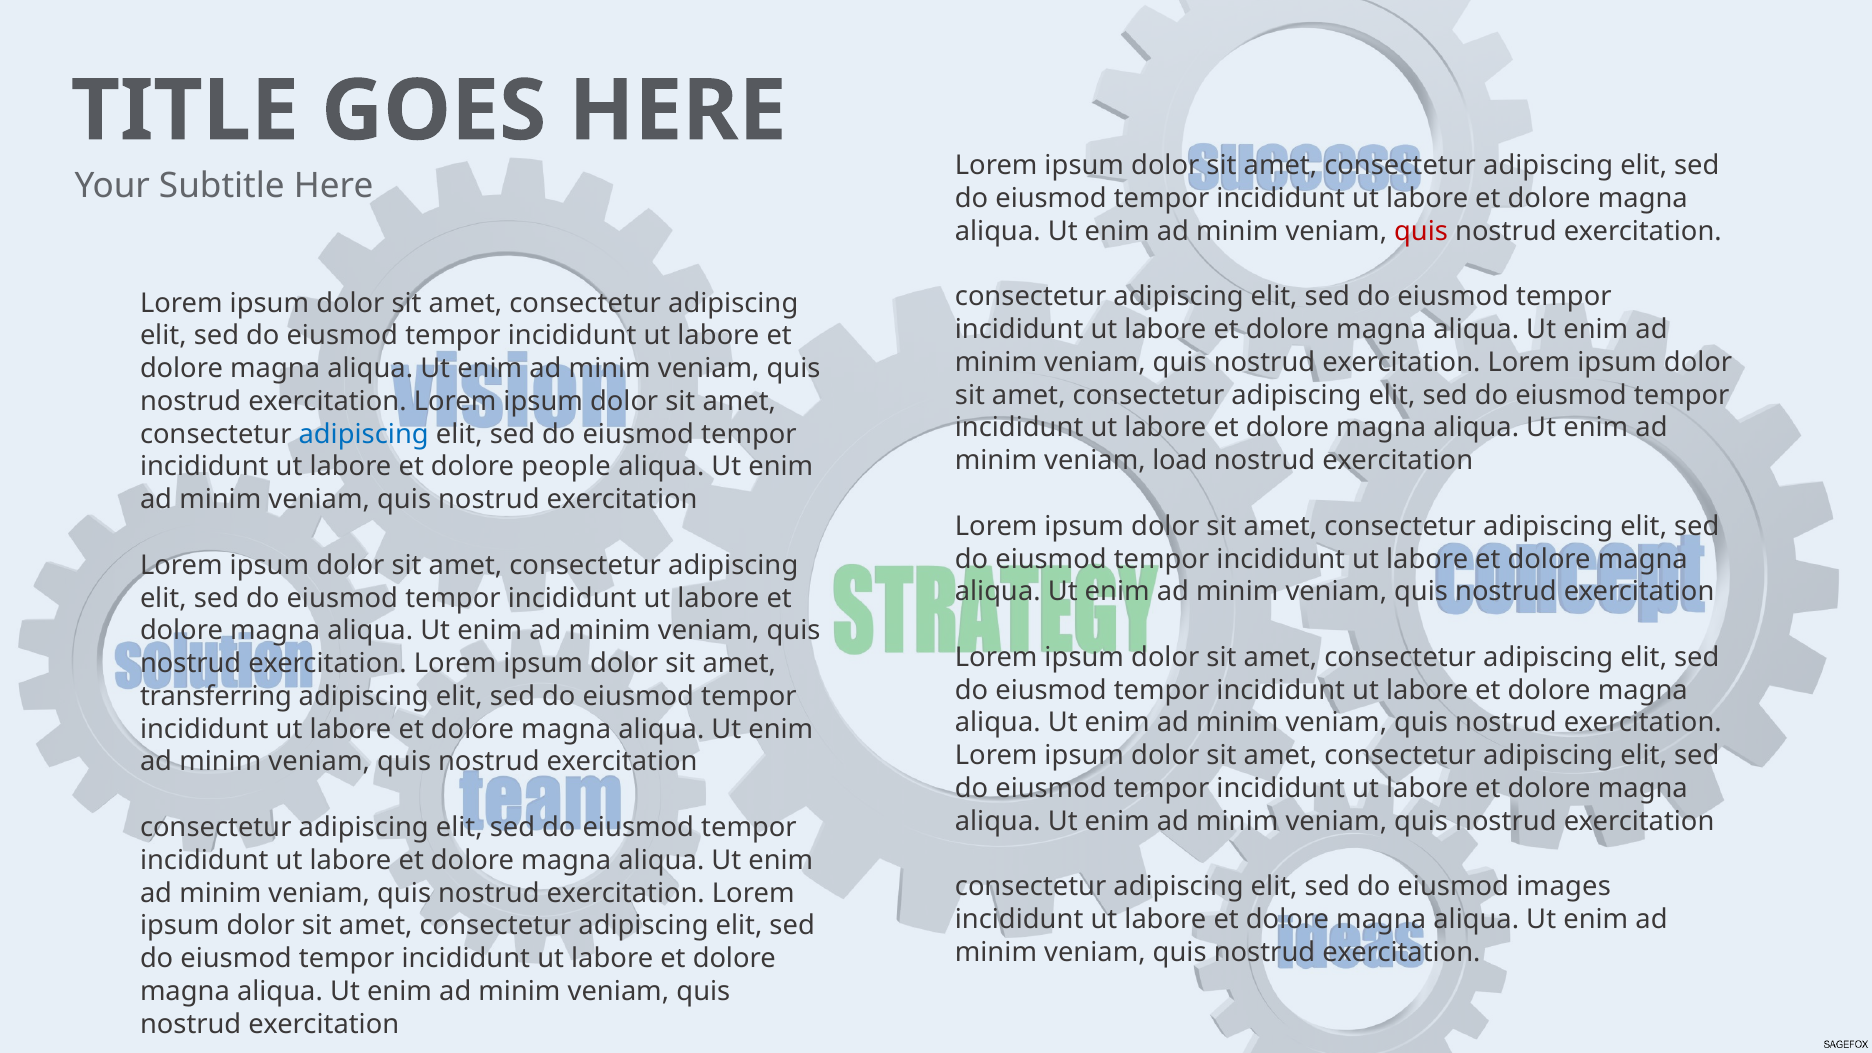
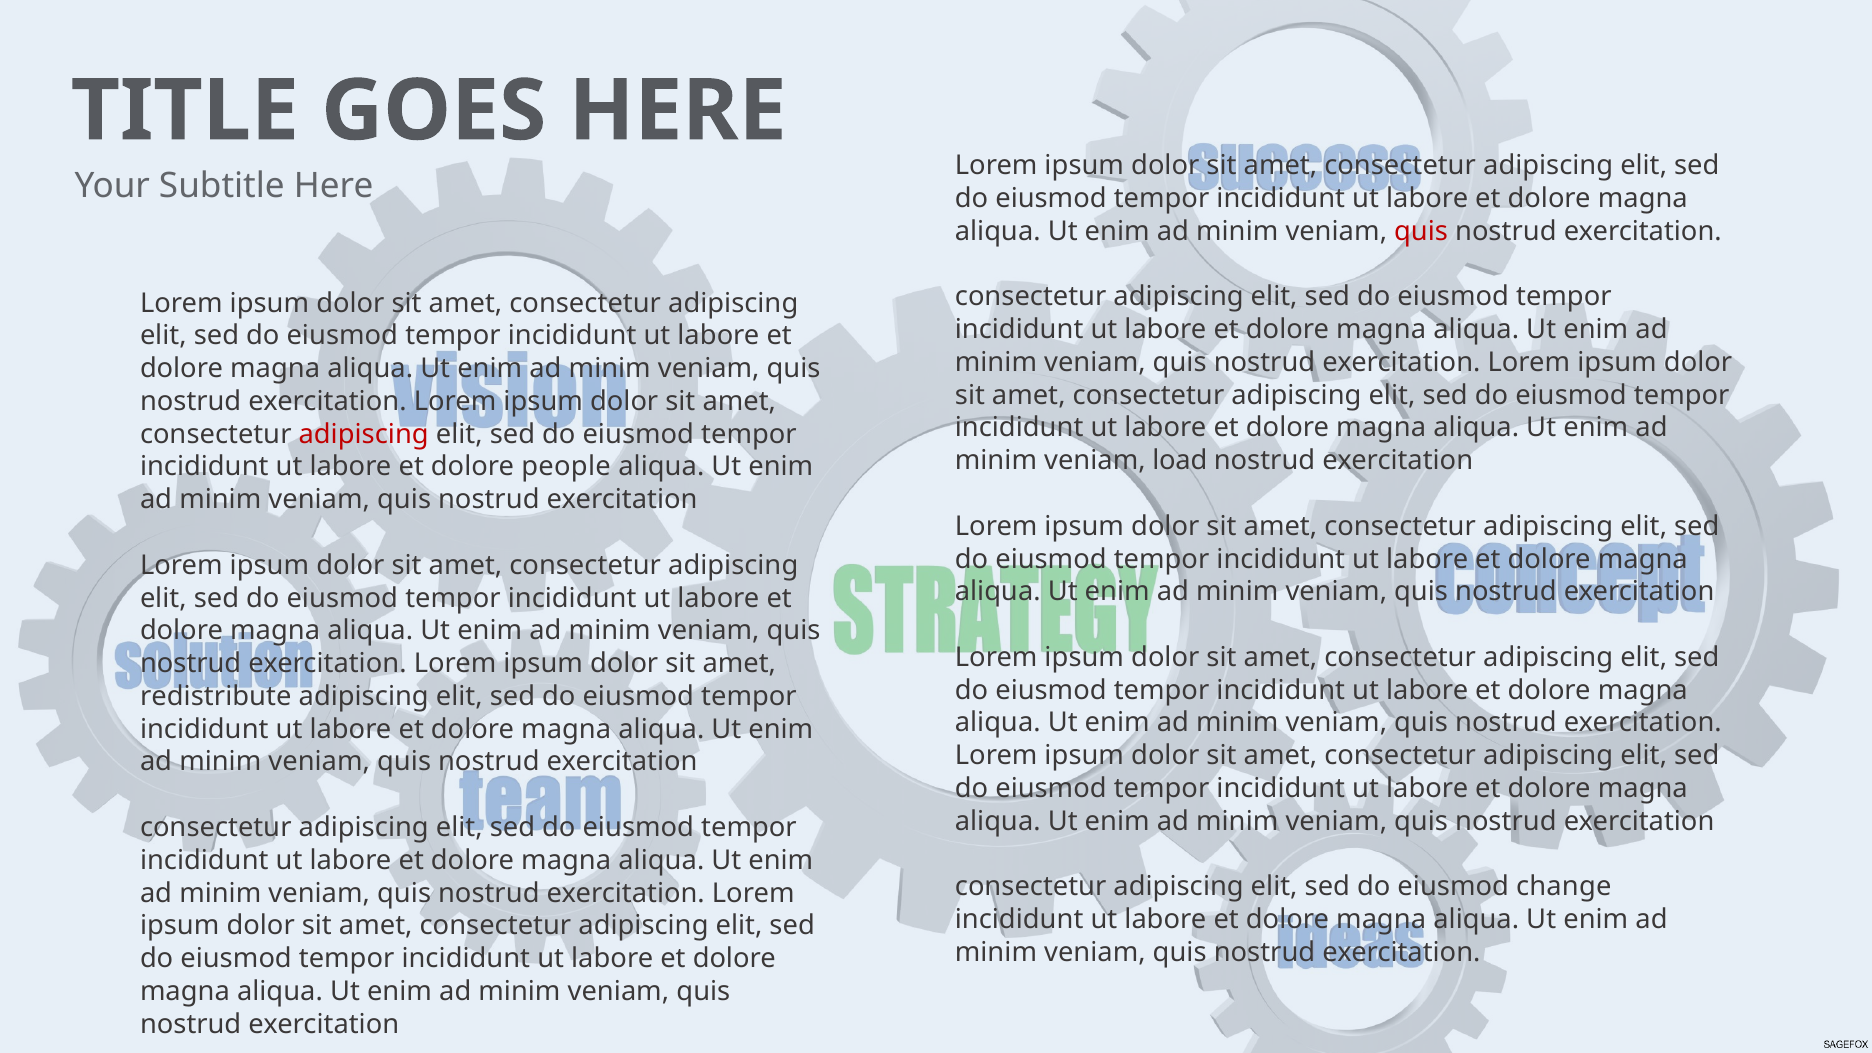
adipiscing colour: blue -> red (364, 434)
transferring: transferring -> redistribute (216, 696)
images: images -> change (1564, 887)
